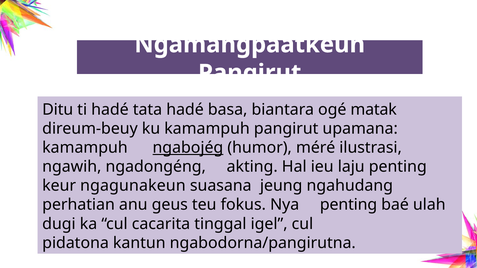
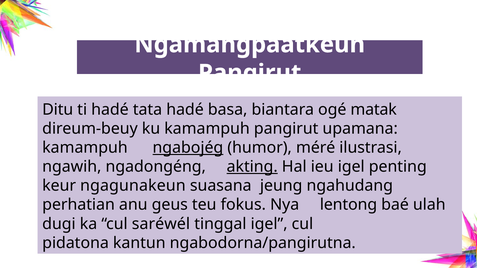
akting underline: none -> present (252, 167)
ieu laju: laju -> igel (351, 167)
Nya penting: penting -> lentong (349, 205)
cacarita: cacarita -> saréwél (161, 224)
